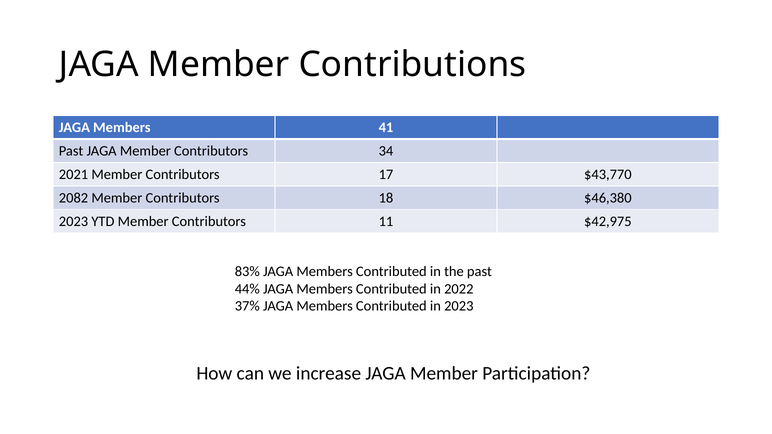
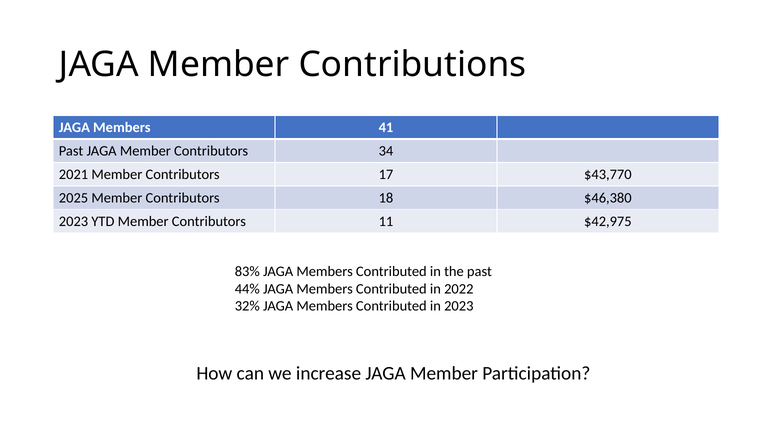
2082: 2082 -> 2025 (74, 198)
37%: 37% -> 32% (247, 306)
